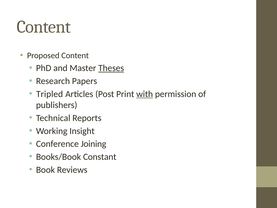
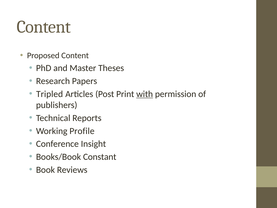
Theses underline: present -> none (111, 68)
Insight: Insight -> Profile (82, 131)
Joining: Joining -> Insight (93, 144)
